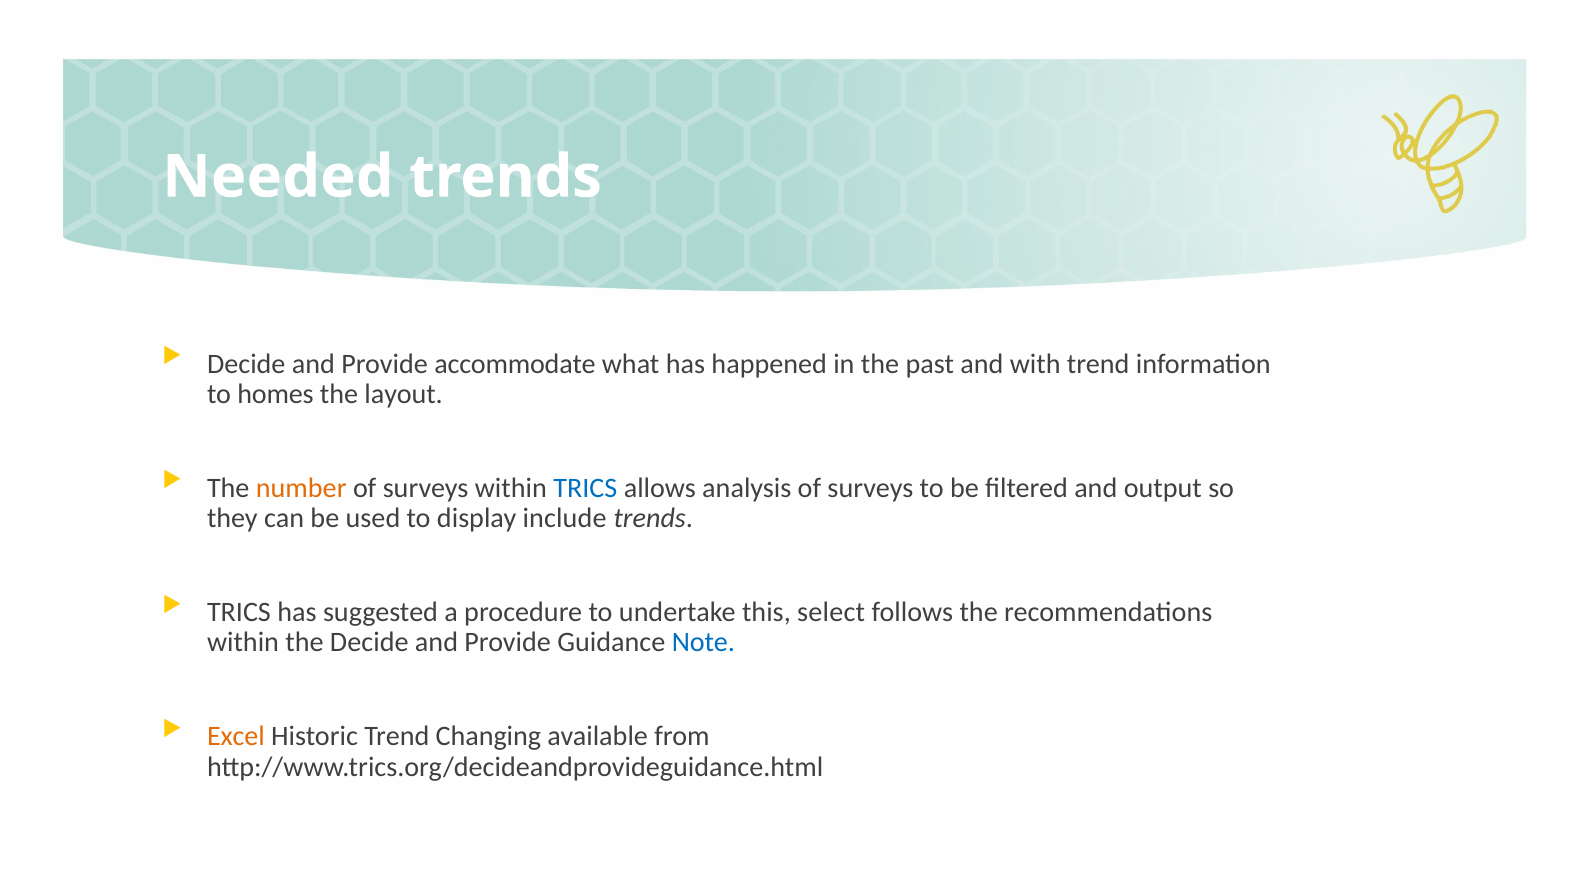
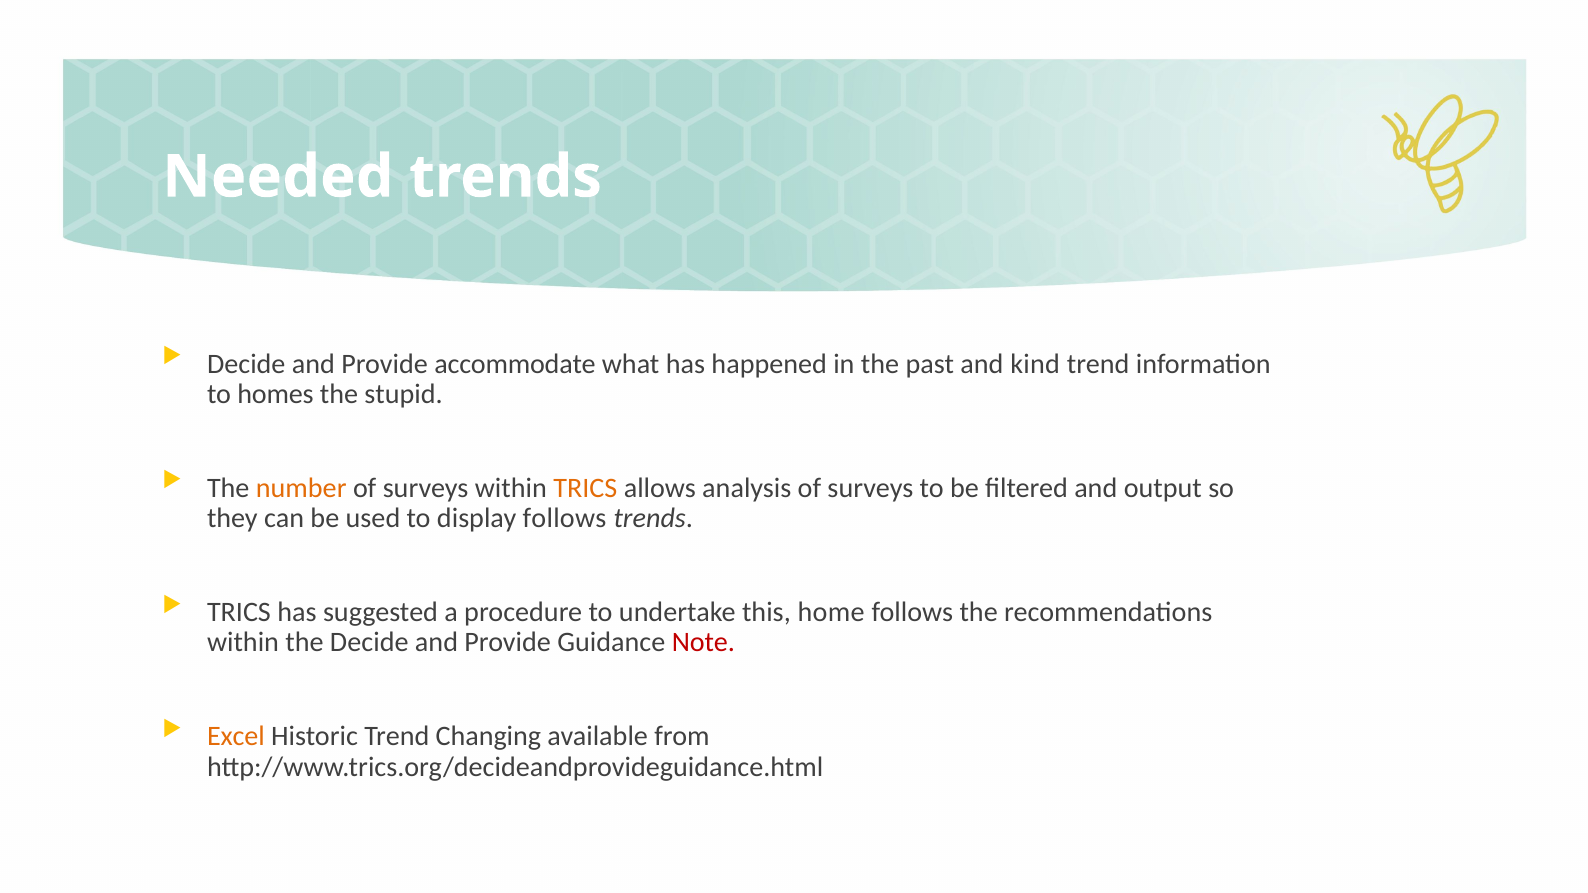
with: with -> kind (1035, 364)
layout: layout -> stupid (404, 394)
TRICS colour: blue -> orange (585, 488)
display include: include -> follows (565, 519)
select: select -> home (831, 612)
Note colour: blue -> red (703, 643)
